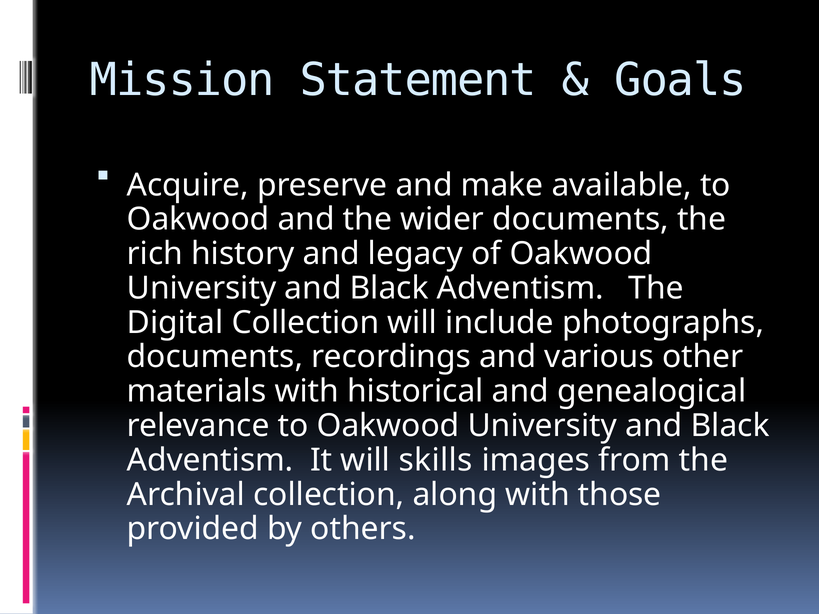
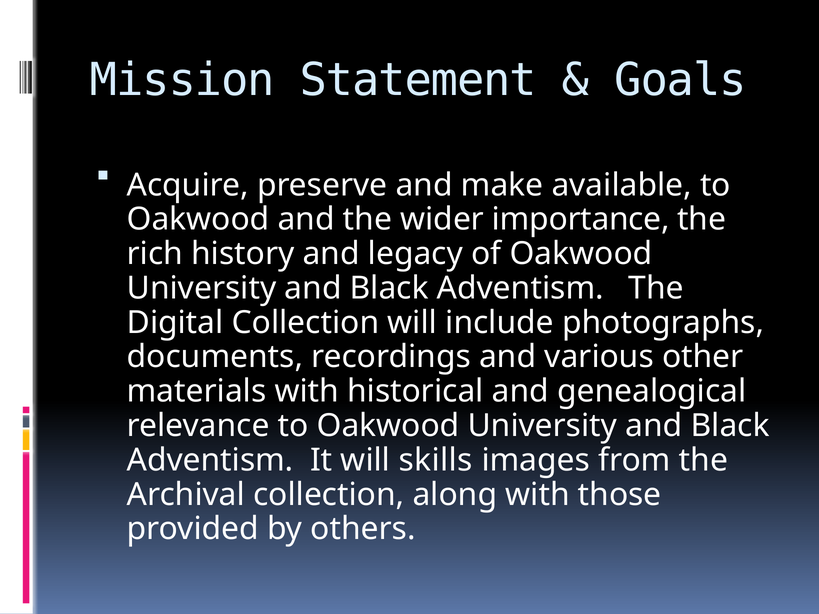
wider documents: documents -> importance (581, 220)
